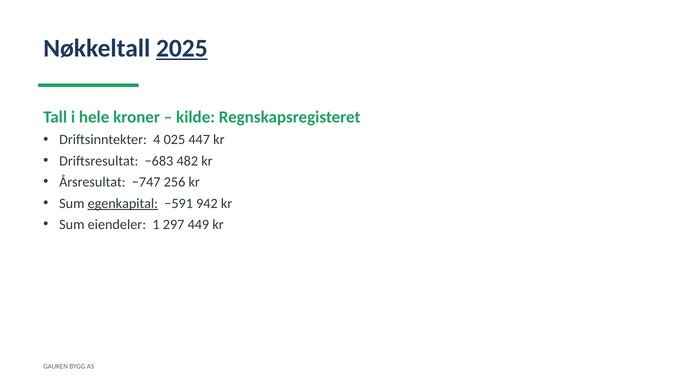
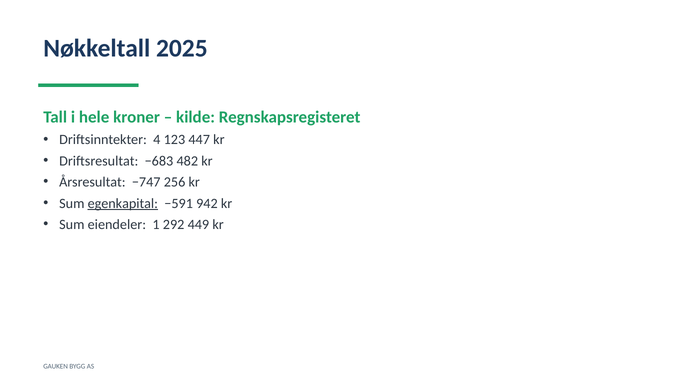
2025 underline: present -> none (182, 49)
025: 025 -> 123 (174, 140)
297: 297 -> 292 (174, 225)
